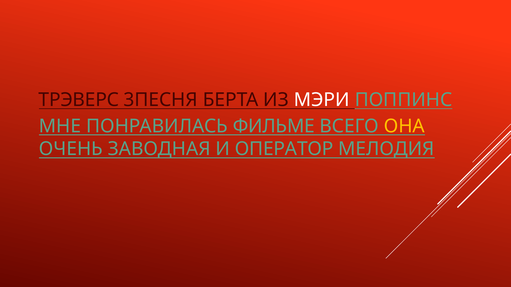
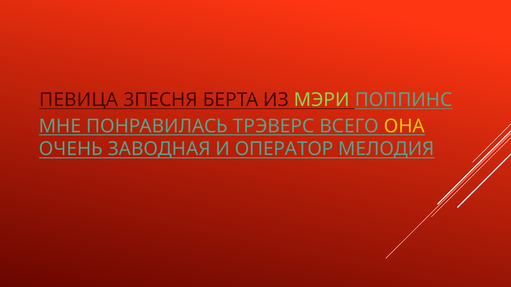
ТРЭВЕРС: ТРЭВЕРС -> ПЕВИЦА (79, 100)
МЭРИ colour: white -> light green (322, 100)
ФИЛЬМЕ: ФИЛЬМЕ -> ТРЭВЕРС (274, 126)
